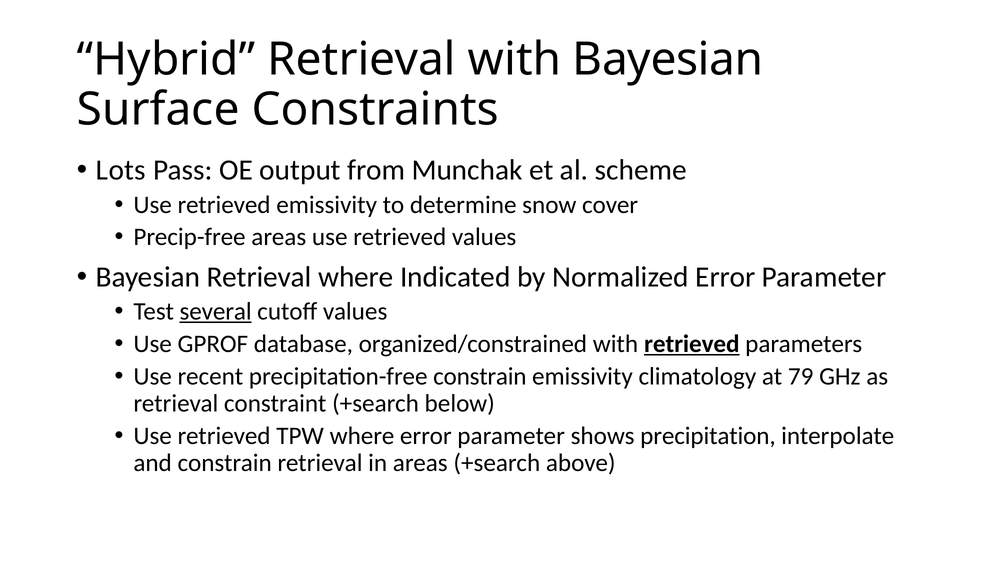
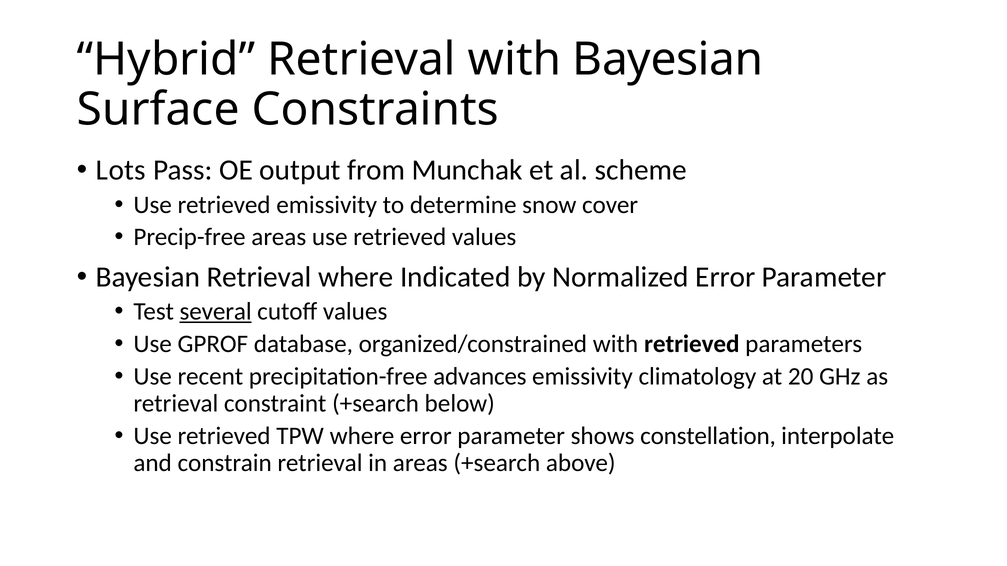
retrieved underline: present -> none (692, 344)
precipitation-free constrain: constrain -> advances (480, 377)
79: 79 -> 20 (801, 377)
precipitation: precipitation -> constellation (708, 436)
